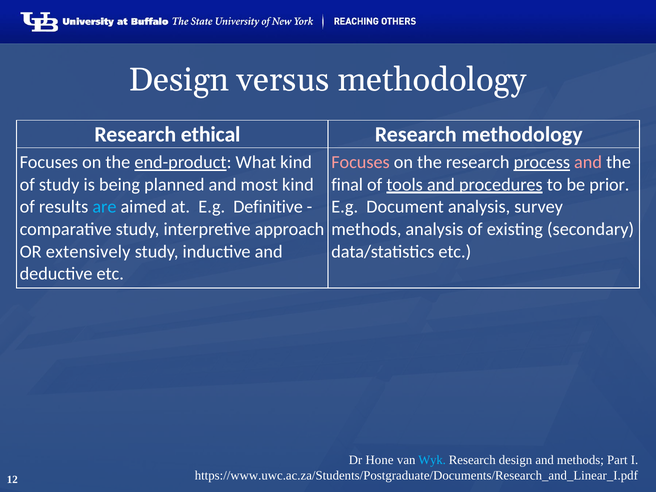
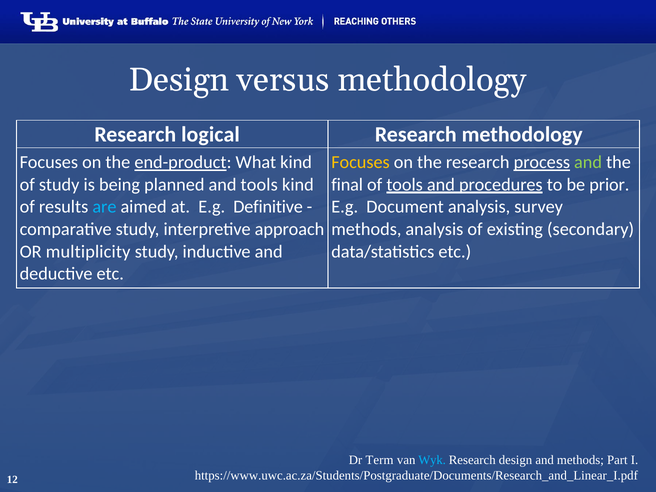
ethical: ethical -> logical (210, 134)
Focuses colour: pink -> yellow (360, 162)
and colour: pink -> light green (588, 162)
and most: most -> tools (259, 185)
extensively: extensively -> multiplicity (88, 252)
Hone: Hone -> Term (380, 460)
